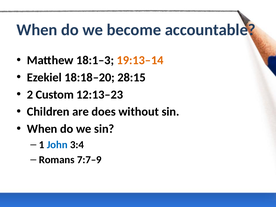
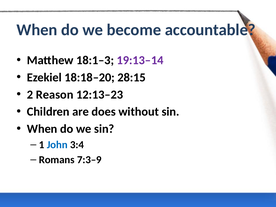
19:13–14 colour: orange -> purple (140, 60)
Custom: Custom -> Reason (55, 95)
7:7–9: 7:7–9 -> 7:3–9 (89, 160)
